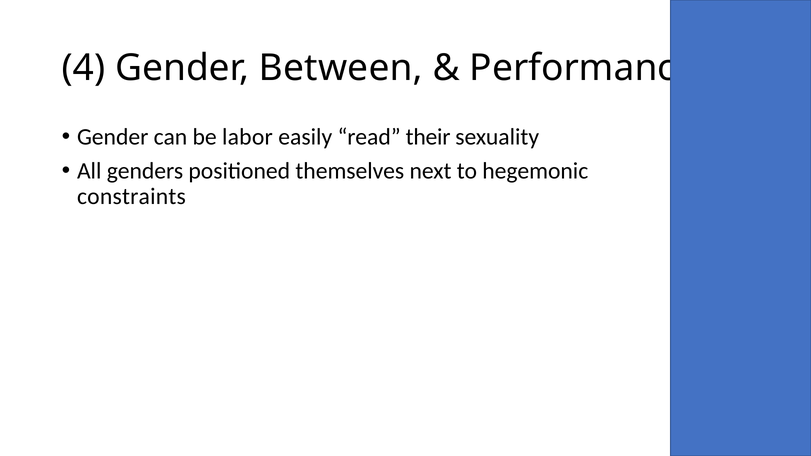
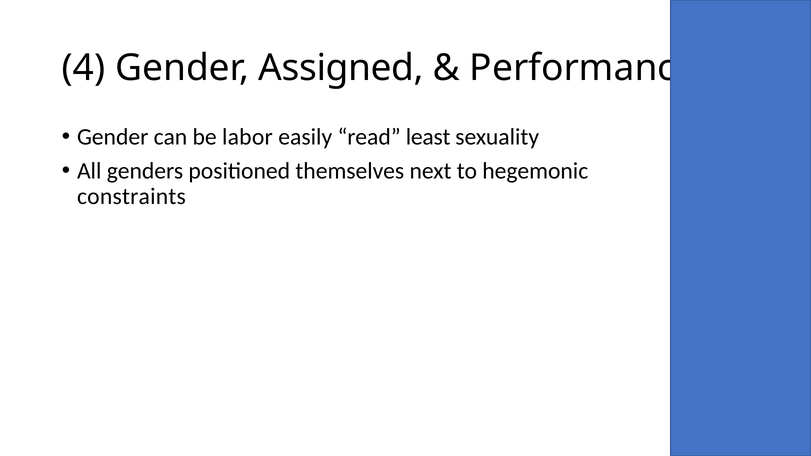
Between: Between -> Assigned (341, 68)
their: their -> least (428, 137)
